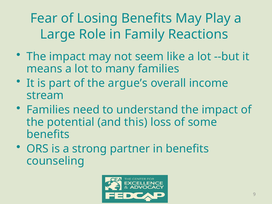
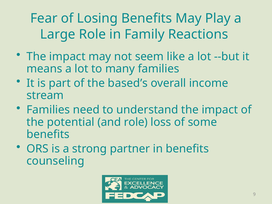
argue’s: argue’s -> based’s (128, 83)
and this: this -> role (136, 122)
